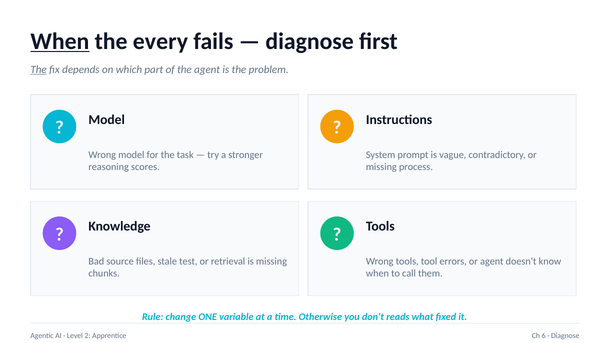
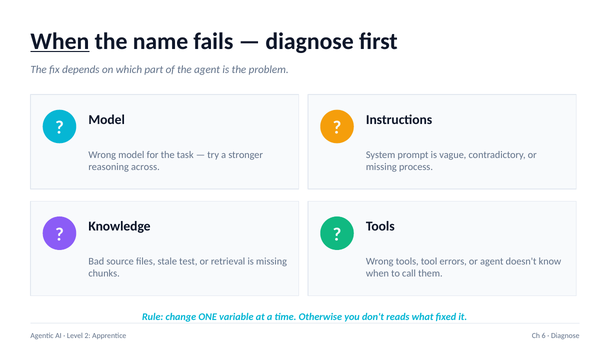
every: every -> name (160, 41)
The underline: present -> none (39, 69)
scores: scores -> across (145, 167)
